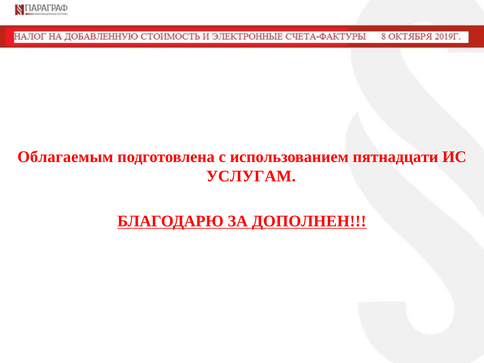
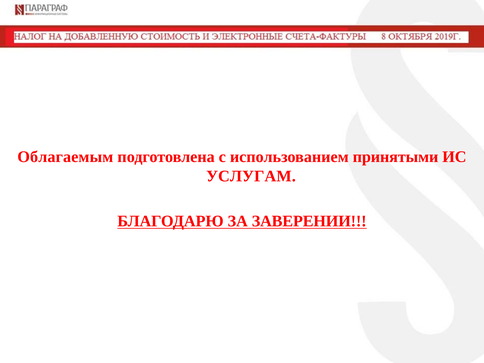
пятнадцати: пятнадцати -> принятыми (396, 157)
ДОПОЛНЕН: ДОПОЛНЕН -> ЗАВЕРЕНИИ (309, 221)
